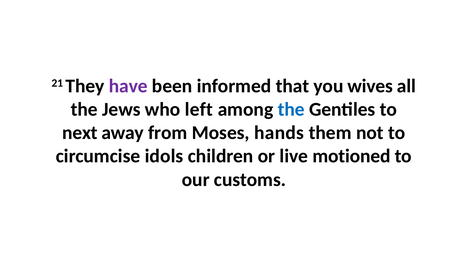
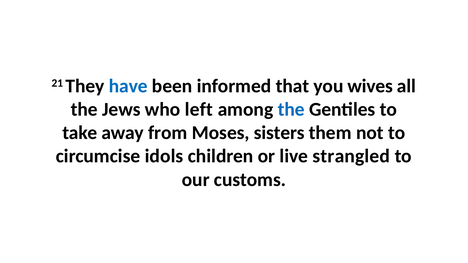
have colour: purple -> blue (128, 86)
next: next -> take (80, 133)
hands: hands -> sisters (279, 133)
motioned: motioned -> strangled (351, 156)
